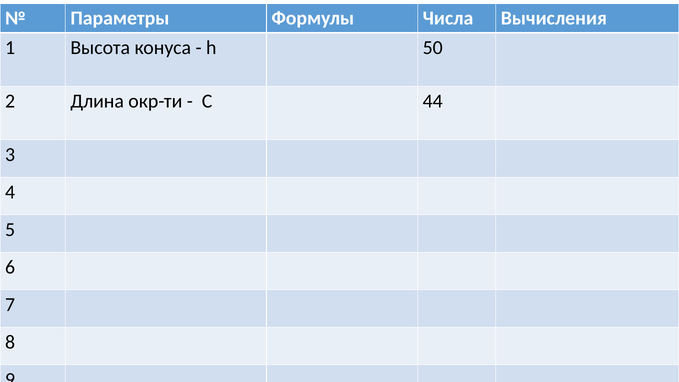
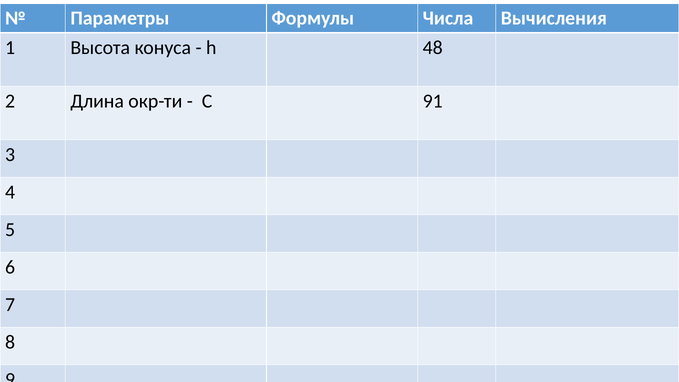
50: 50 -> 48 (433, 48)
44: 44 -> 91 (433, 101)
